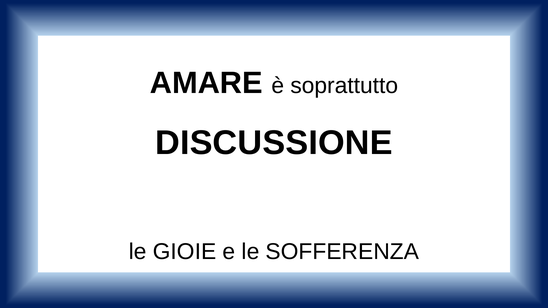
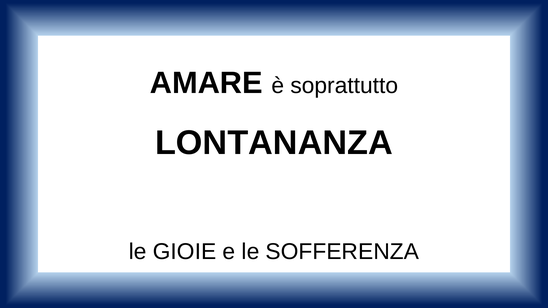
DISCUSSIONE: DISCUSSIONE -> LONTANANZA (274, 143)
